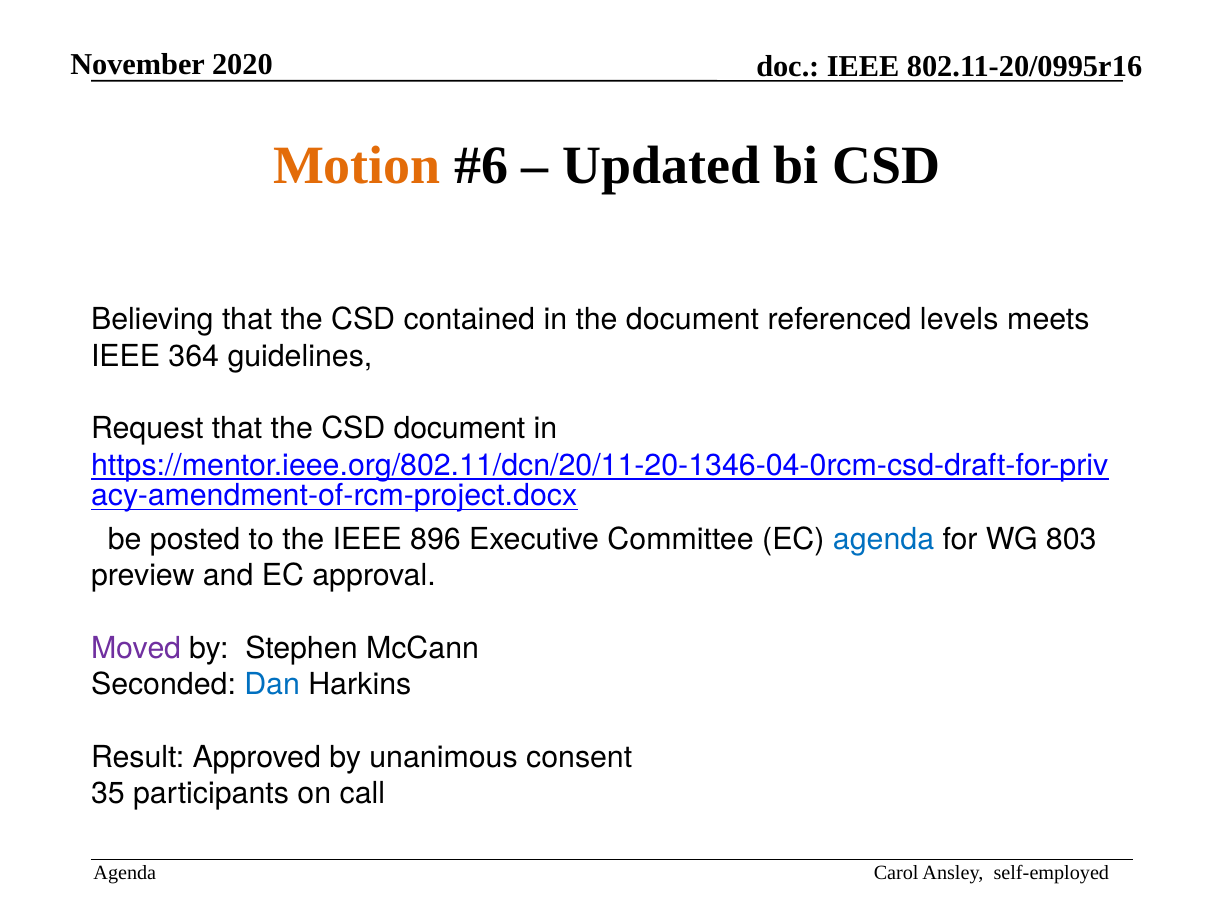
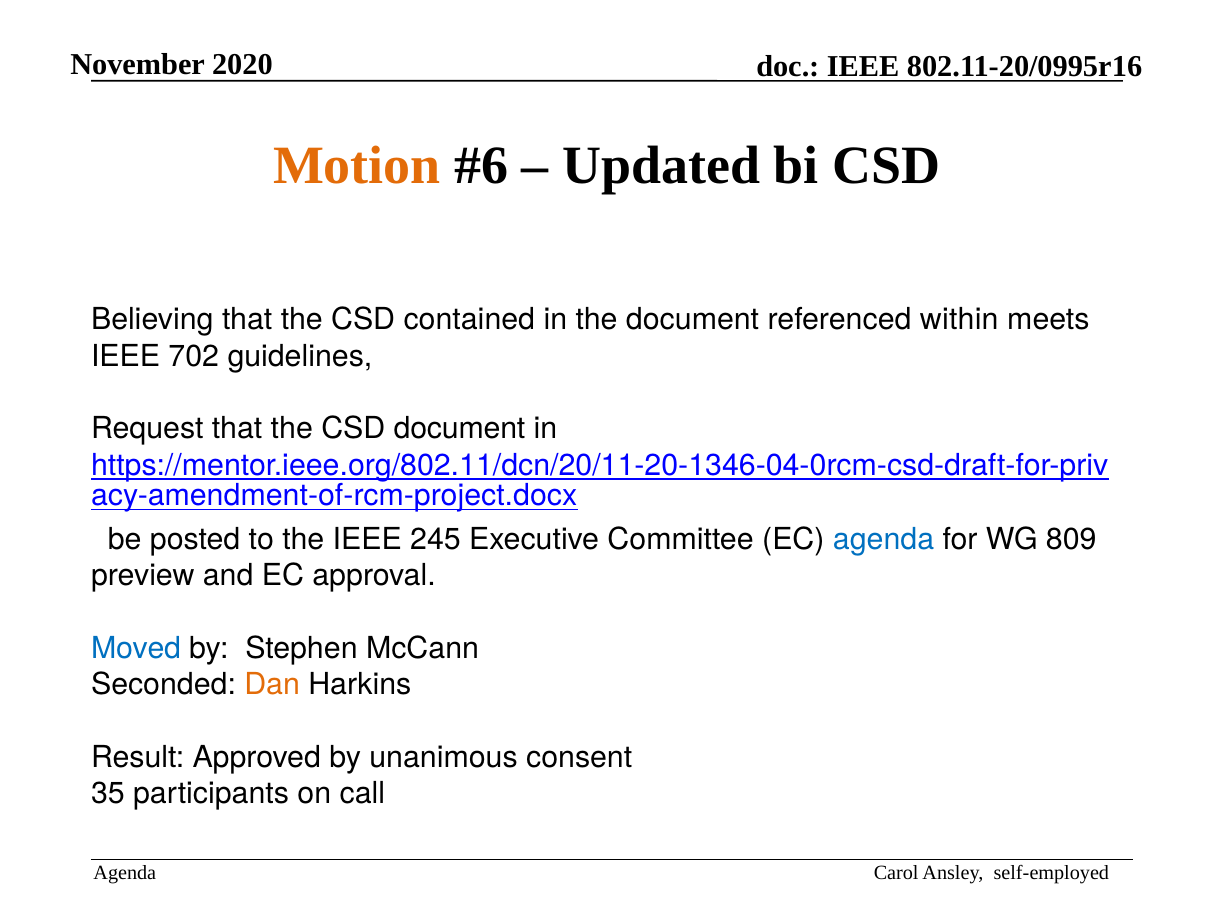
levels: levels -> within (959, 320)
364: 364 -> 702 (194, 356)
896: 896 -> 245 (436, 539)
803: 803 -> 809 (1071, 539)
Moved colour: purple -> blue (136, 649)
Dan colour: blue -> orange (272, 685)
